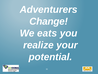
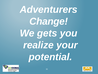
eats: eats -> gets (47, 33)
